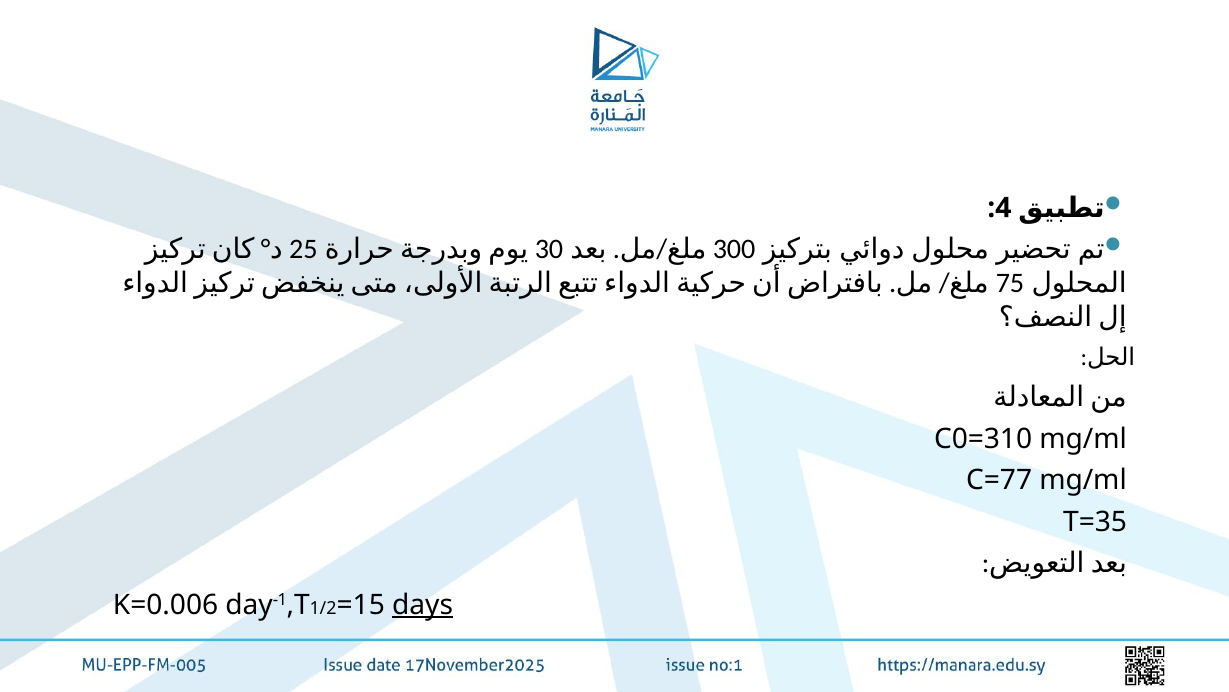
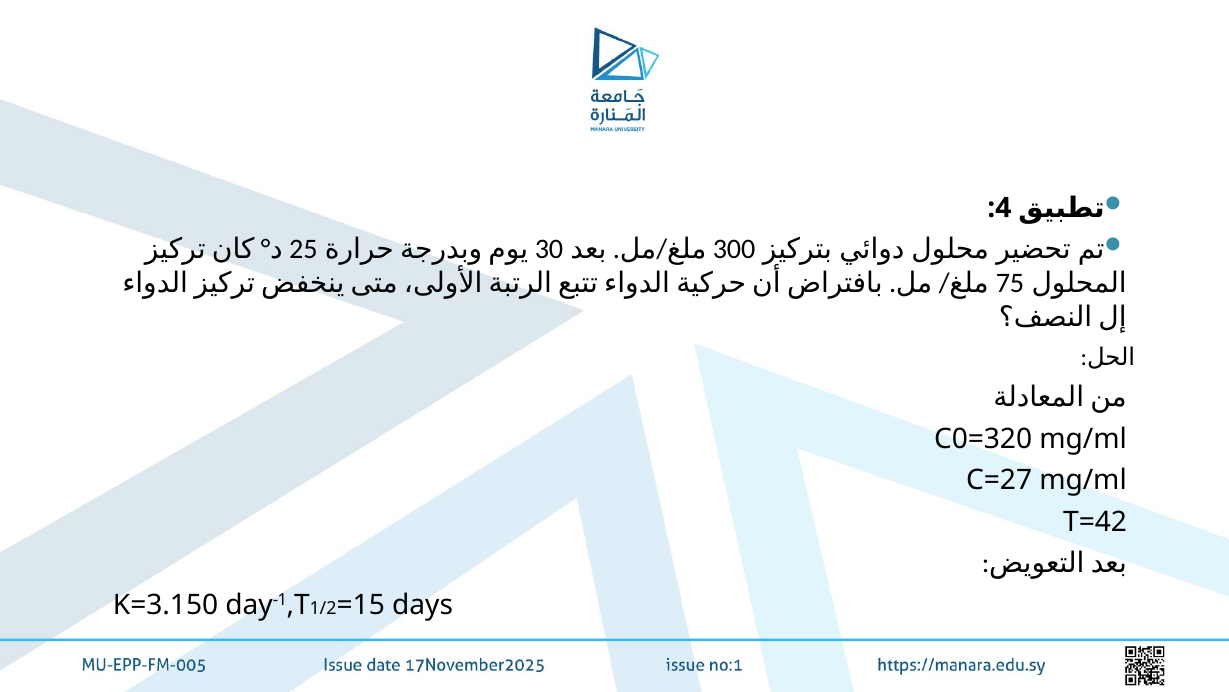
C0=310: C0=310 -> C0=320 (983, 439)
C=77: C=77 -> C=27 (999, 480)
T=35: T=35 -> T=42 (1095, 522)
K=0.006: K=0.006 -> K=3.150 (166, 604)
days underline: present -> none (423, 604)
